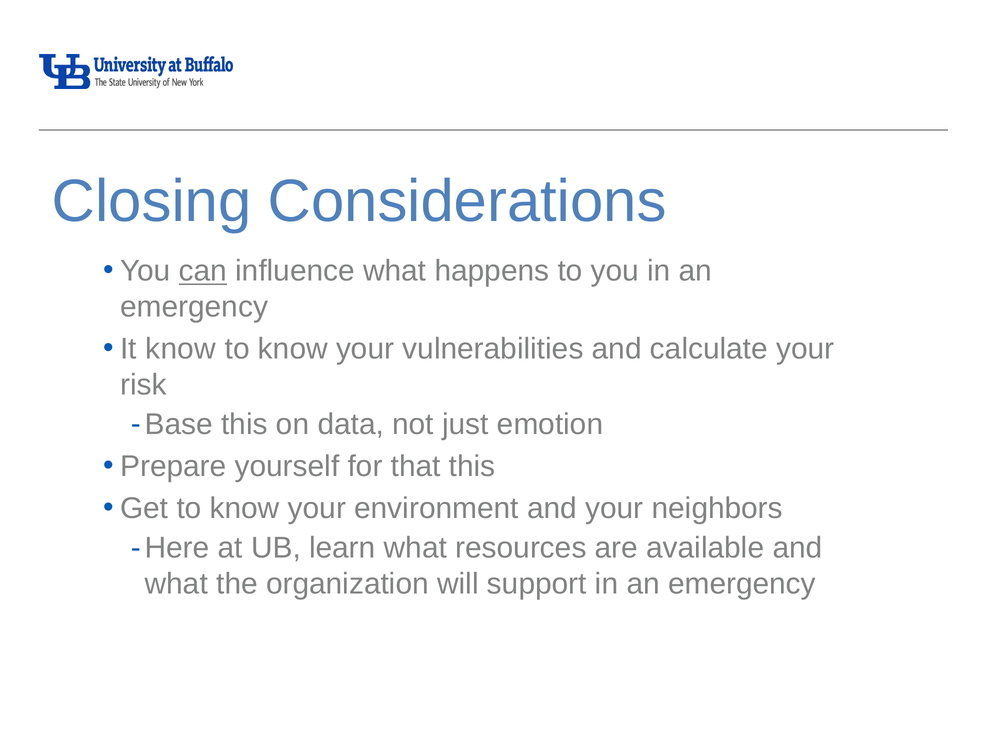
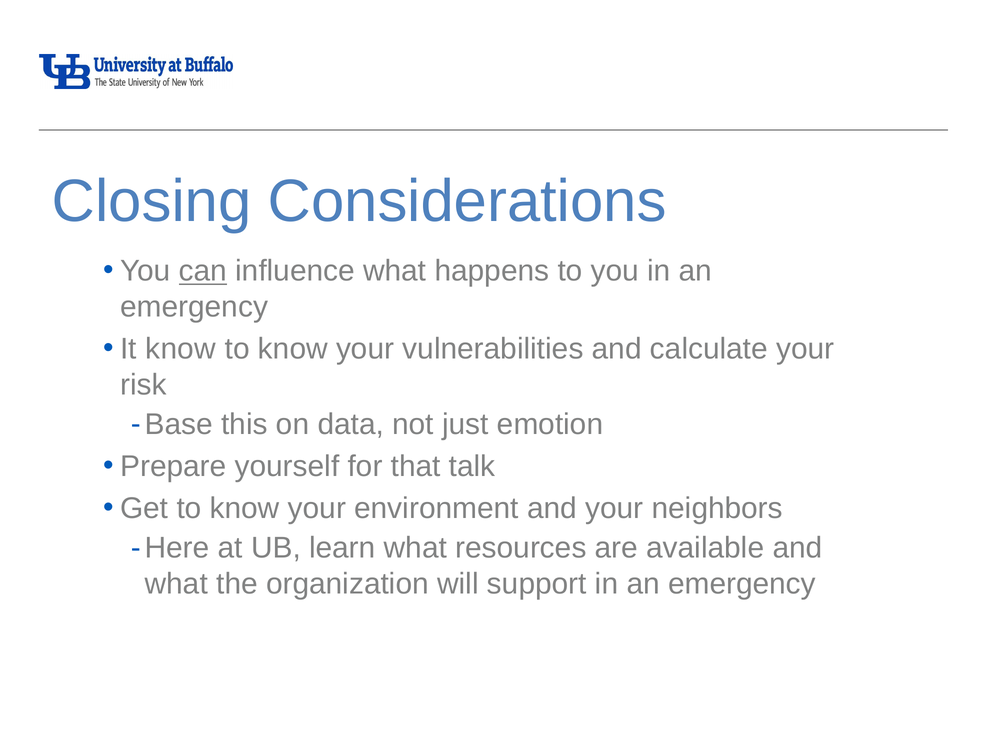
that this: this -> talk (472, 466)
